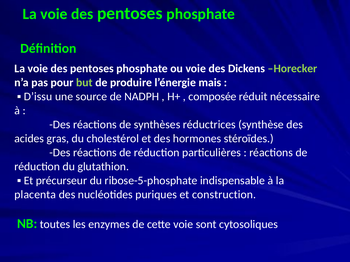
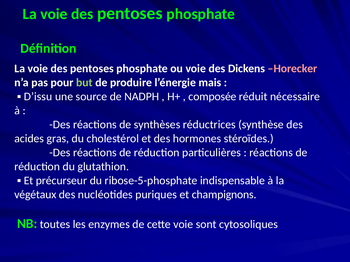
Horecker colour: light green -> pink (293, 69)
placenta: placenta -> végétaux (35, 195)
construction: construction -> champignons (224, 195)
